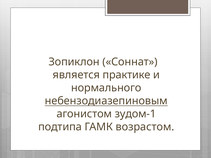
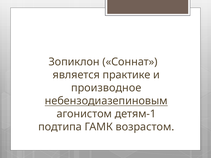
нормального: нормального -> производное (106, 88)
зудом-1: зудом-1 -> детям-1 (135, 114)
